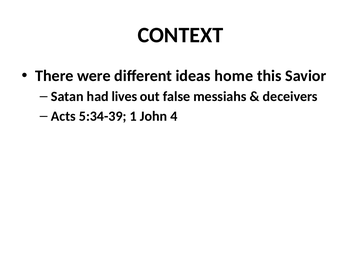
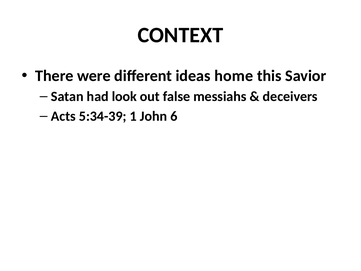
lives: lives -> look (124, 96)
4: 4 -> 6 (174, 116)
